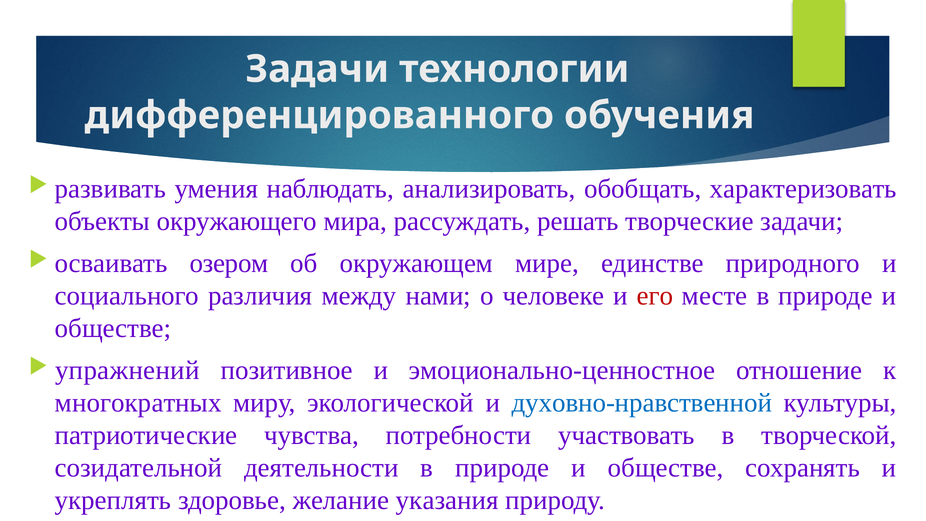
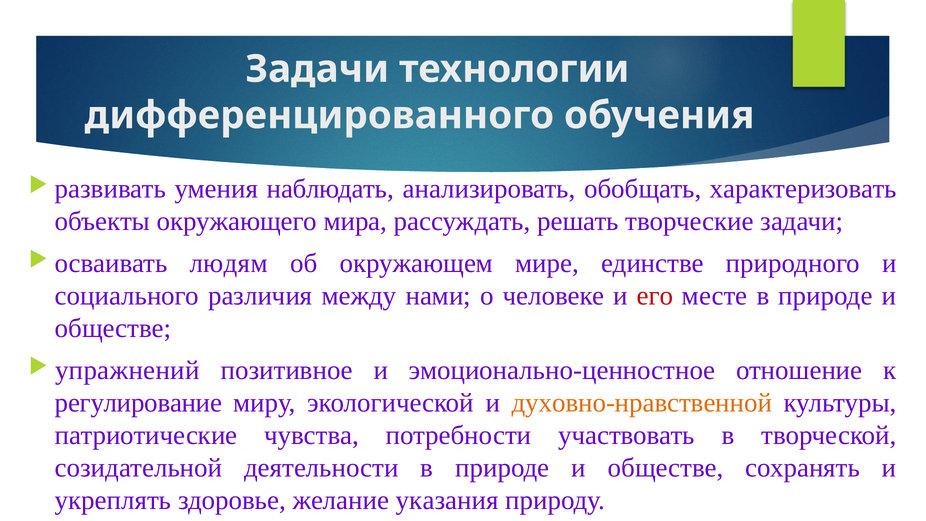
озером: озером -> людям (229, 263)
многократных: многократных -> регулирование (138, 403)
духовно-нравственной colour: blue -> orange (642, 403)
